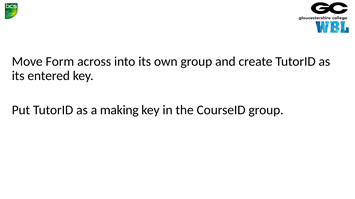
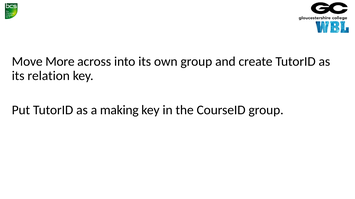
Form: Form -> More (60, 62)
entered: entered -> relation (49, 76)
